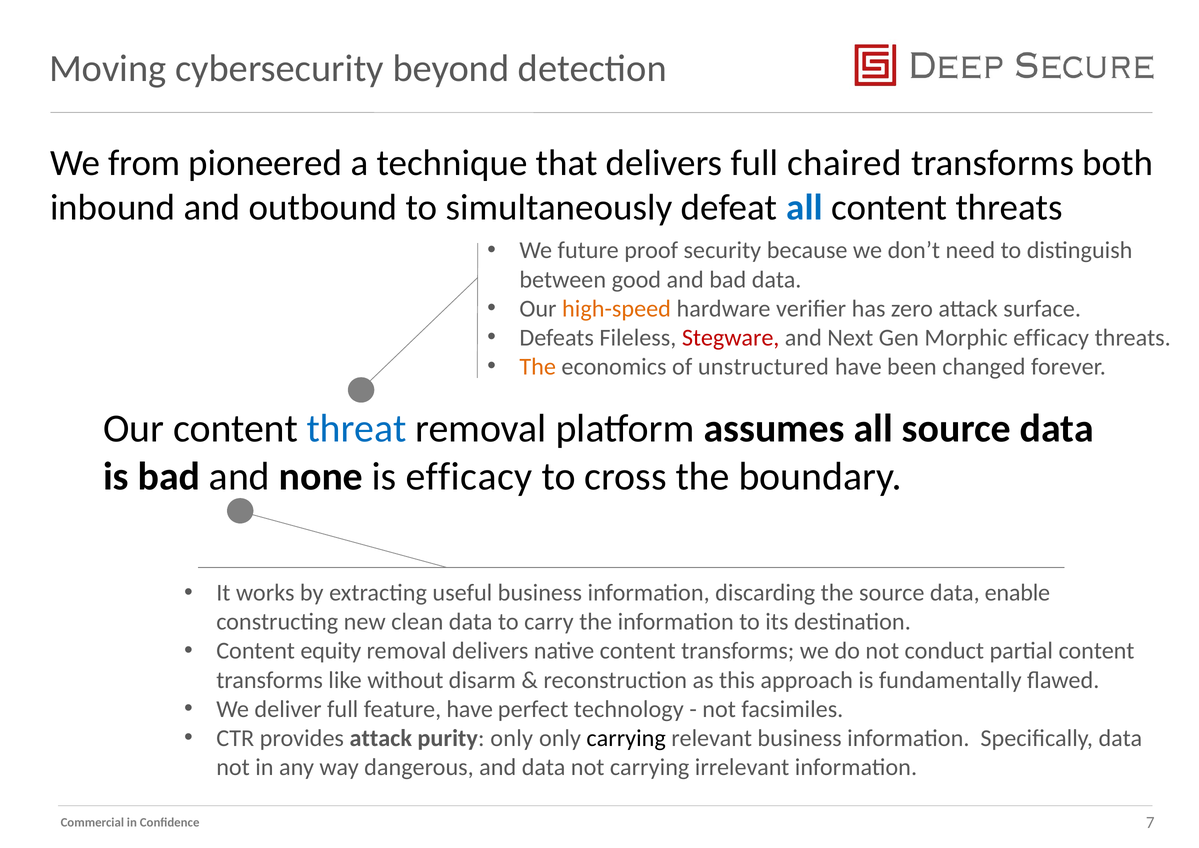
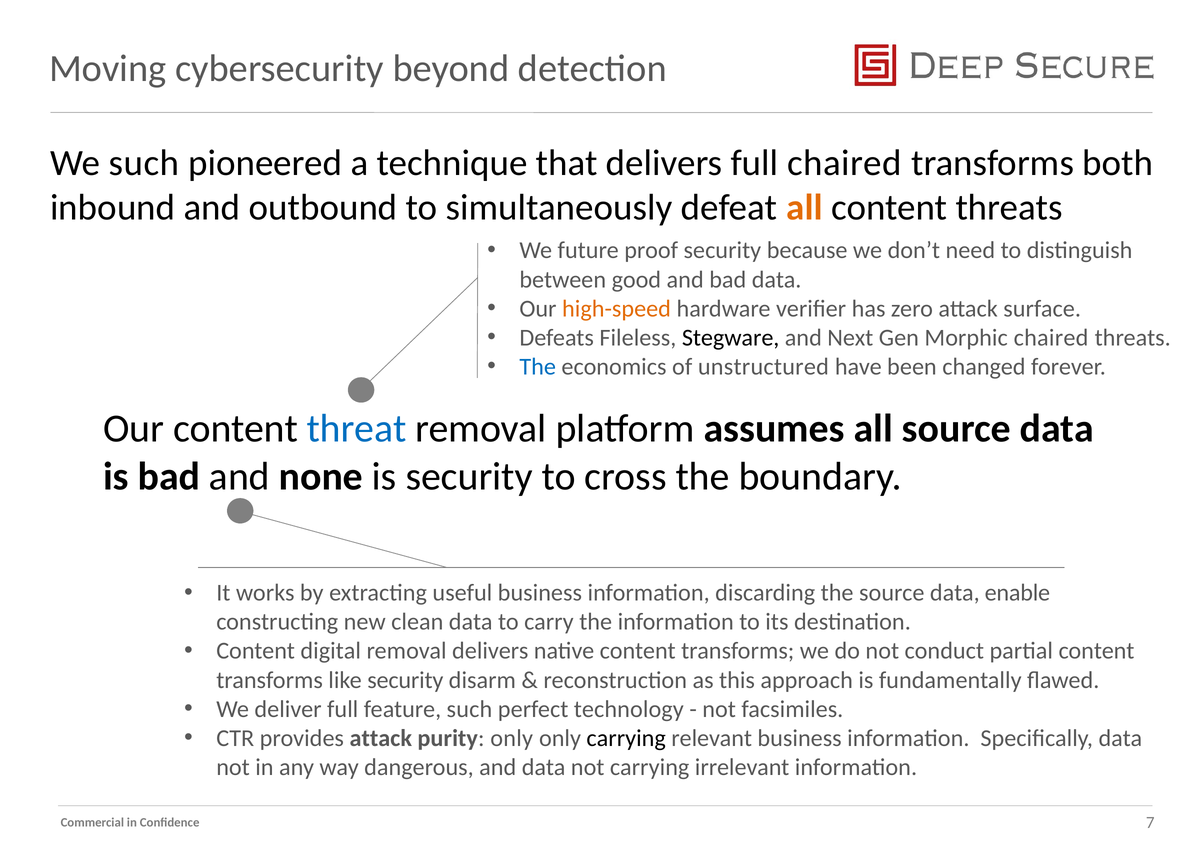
We from: from -> such (144, 163)
all colour: blue -> orange (805, 207)
Stegware colour: red -> black (731, 338)
Morphic efficacy: efficacy -> chaired (1051, 338)
The colour: orange -> blue (538, 367)
is efficacy: efficacy -> security (469, 476)
equity: equity -> digital (331, 651)
like without: without -> security (405, 680)
feature have: have -> such (469, 709)
